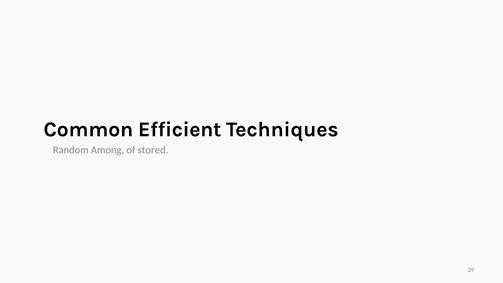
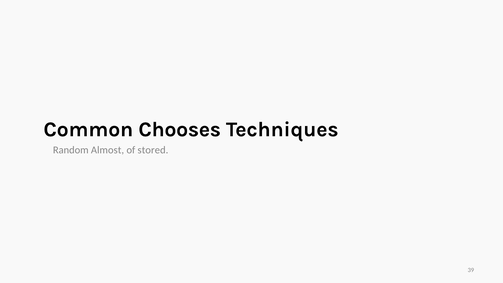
Efficient: Efficient -> Chooses (180, 129)
Among: Among -> Almost (107, 150)
